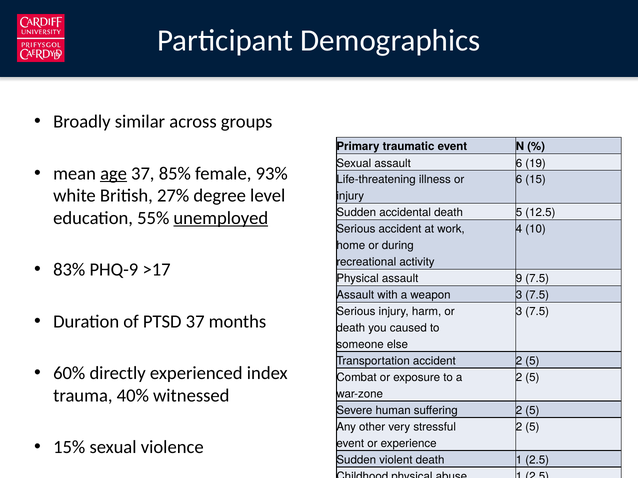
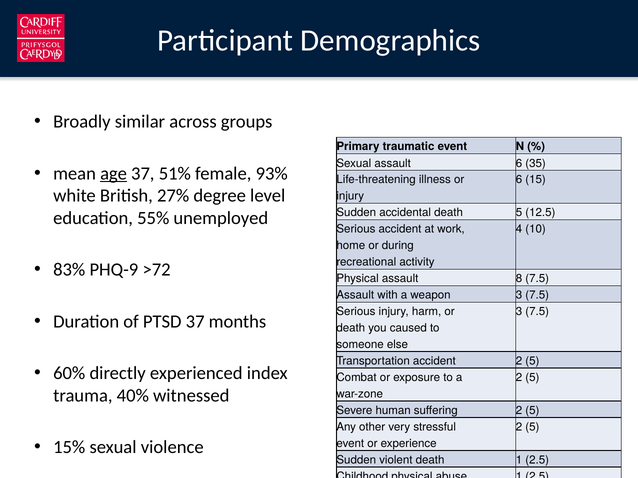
19: 19 -> 35 (536, 163)
85%: 85% -> 51% (175, 174)
unemployed underline: present -> none (221, 218)
>17: >17 -> >72 (157, 270)
9: 9 -> 8 (519, 279)
